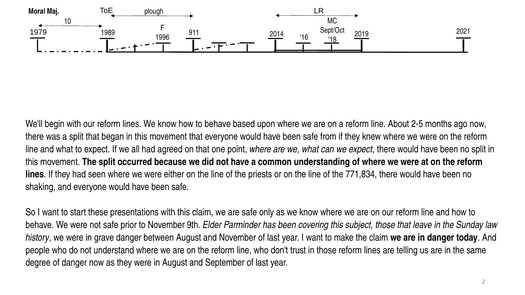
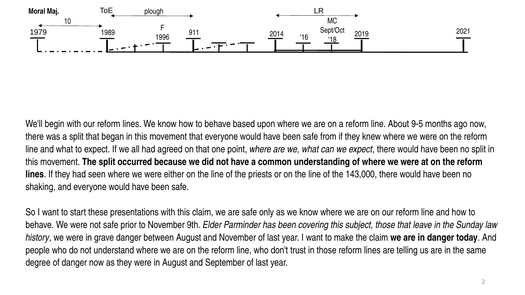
2-5: 2-5 -> 9-5 (417, 124)
771,834: 771,834 -> 143,000 (361, 175)
